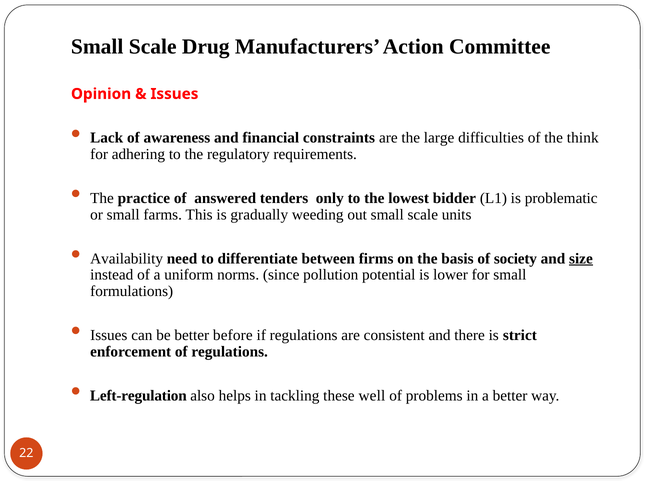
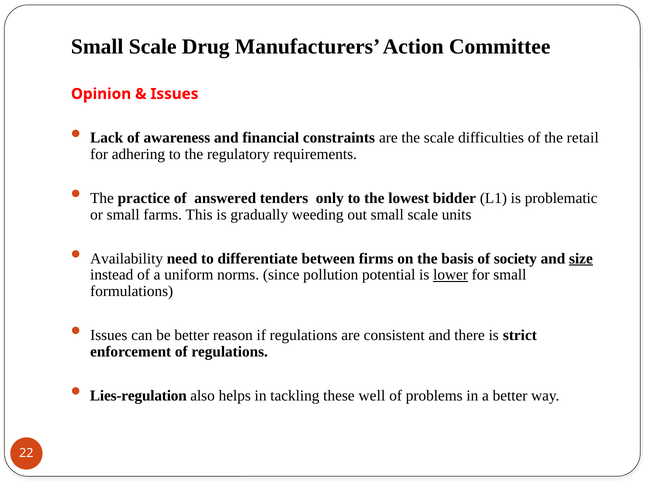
the large: large -> scale (439, 138)
think: think -> retail (583, 138)
lower underline: none -> present (451, 275)
before: before -> reason (233, 336)
Left-regulation: Left-regulation -> Lies-regulation (138, 396)
